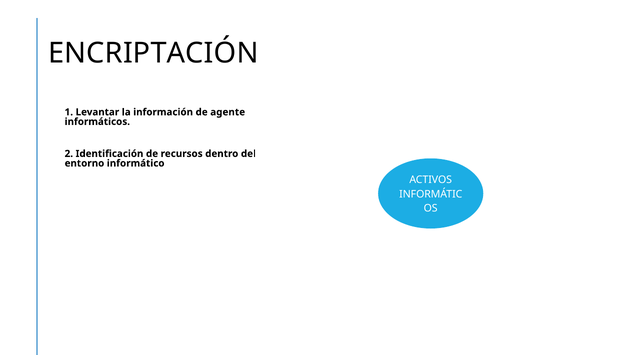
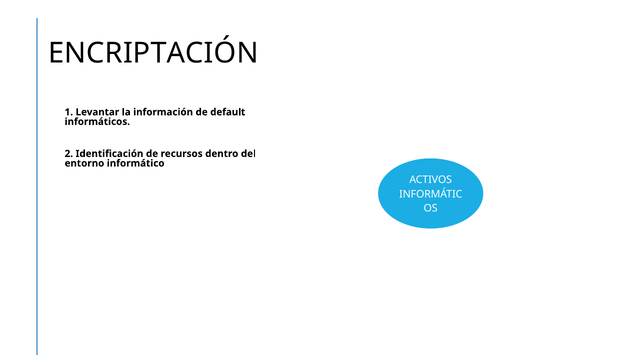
agente: agente -> default (228, 112)
